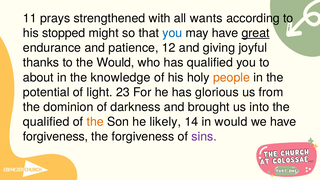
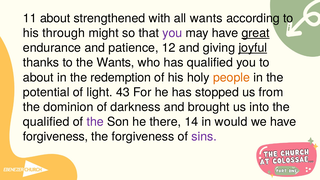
11 prays: prays -> about (55, 18)
stopped: stopped -> through (64, 33)
you colour: blue -> purple (172, 33)
joyful underline: none -> present (253, 48)
the Would: Would -> Wants (115, 63)
knowledge: knowledge -> redemption (121, 77)
23: 23 -> 43 (123, 92)
glorious: glorious -> stopped (217, 92)
the colour: orange -> purple (95, 122)
likely: likely -> there (165, 122)
